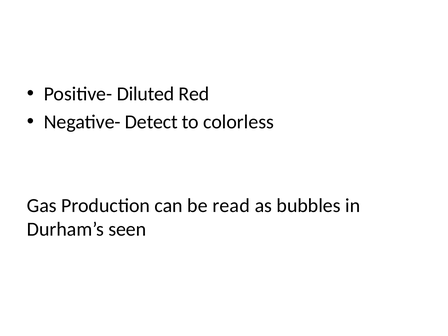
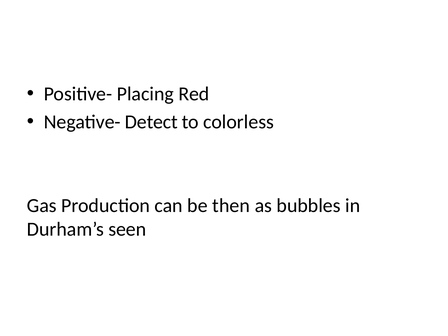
Diluted: Diluted -> Placing (145, 94)
read: read -> then (231, 206)
